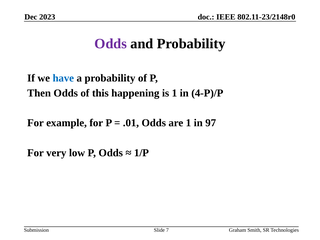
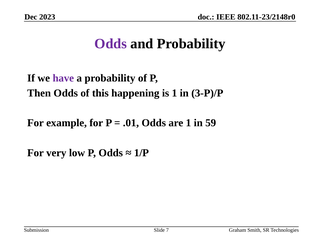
have colour: blue -> purple (63, 78)
4-P)/P: 4-P)/P -> 3-P)/P (207, 93)
97: 97 -> 59 (211, 123)
